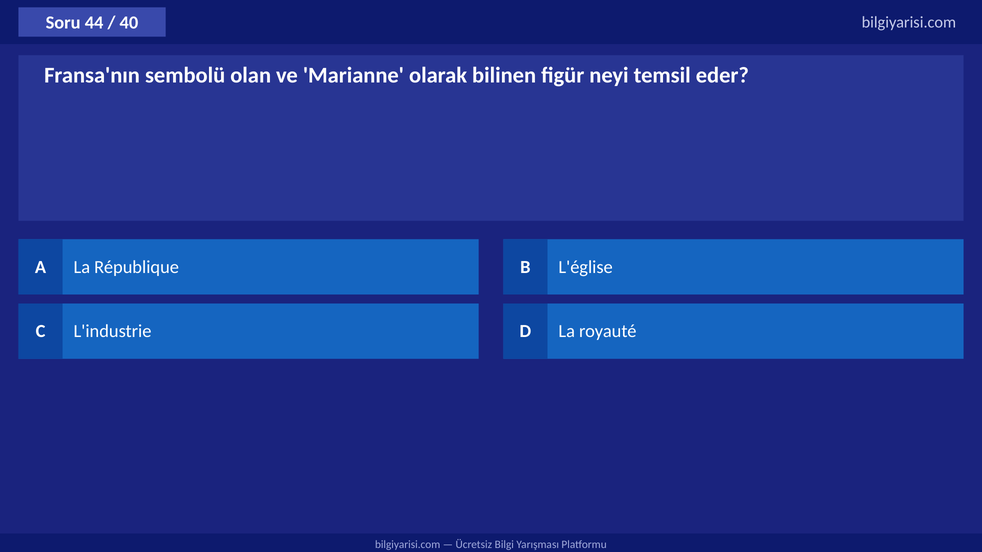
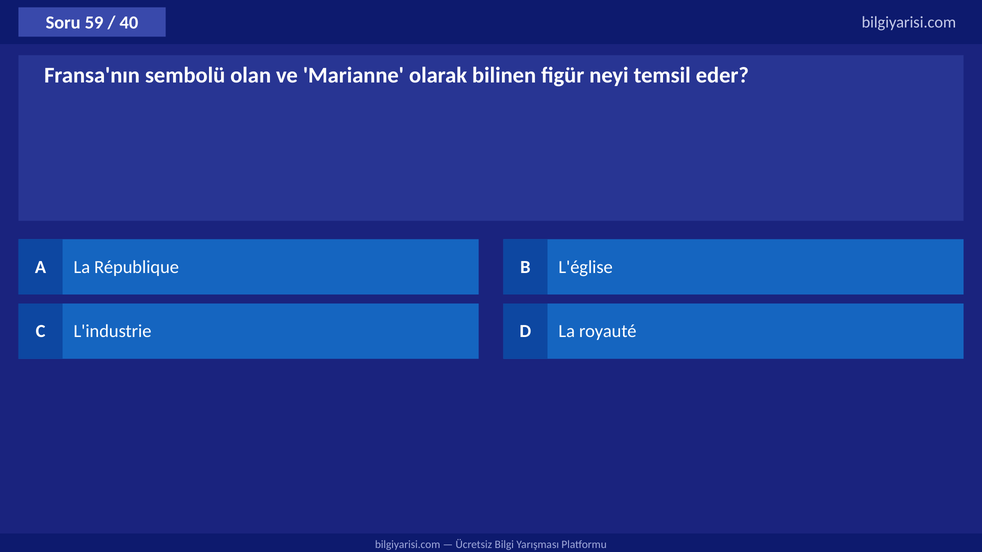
44: 44 -> 59 (94, 22)
